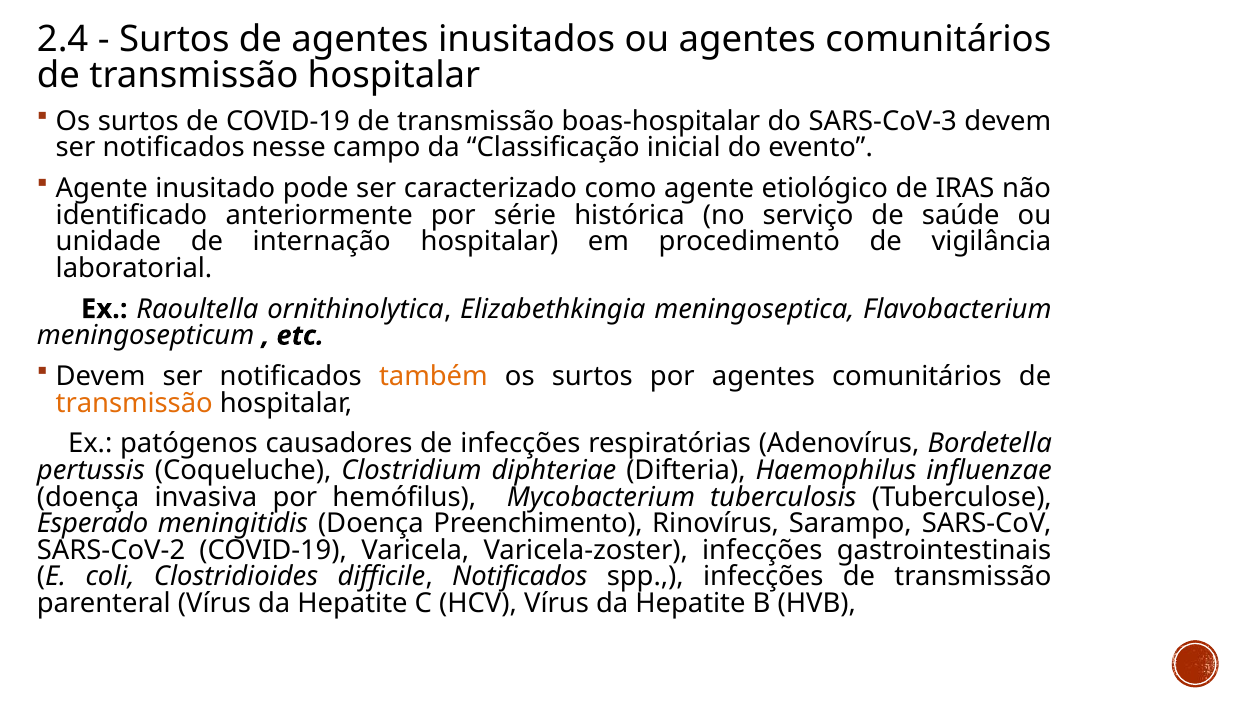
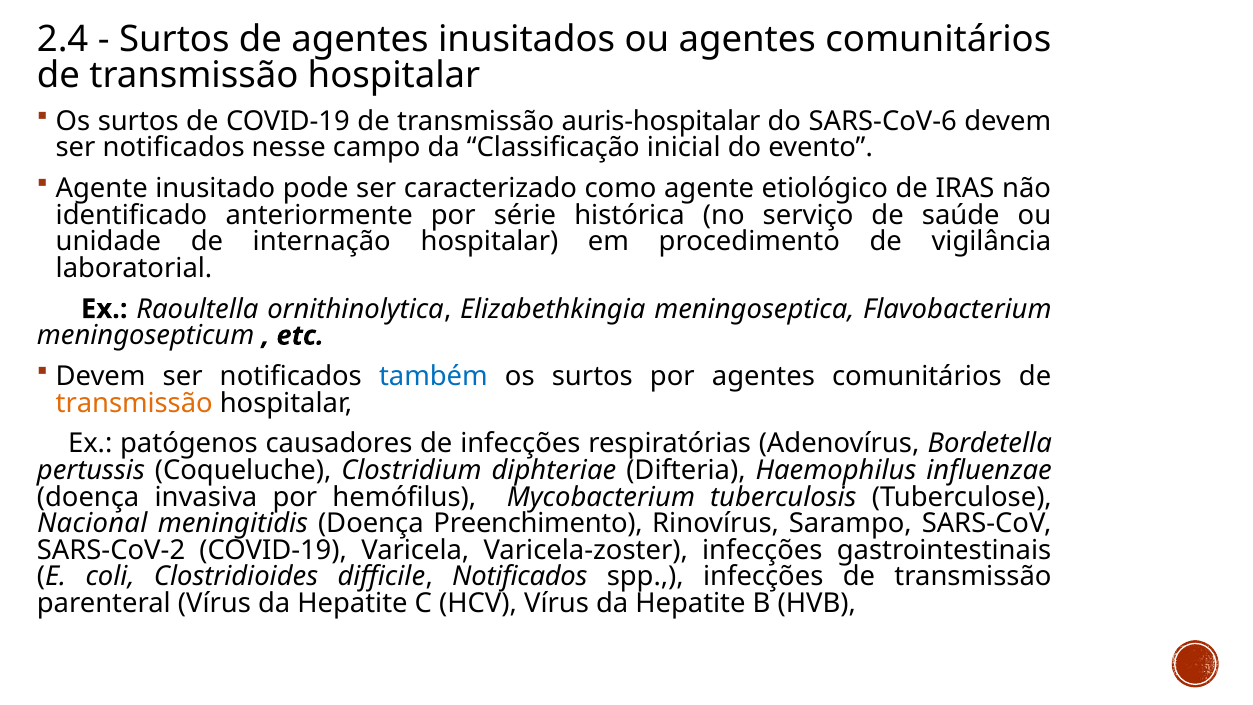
boas-hospitalar: boas-hospitalar -> auris-hospitalar (661, 121)
SARS-CoV-3: SARS-CoV-3 -> SARS-CoV-6 (883, 121)
também colour: orange -> blue (433, 376)
Esperado: Esperado -> Nacional (92, 523)
